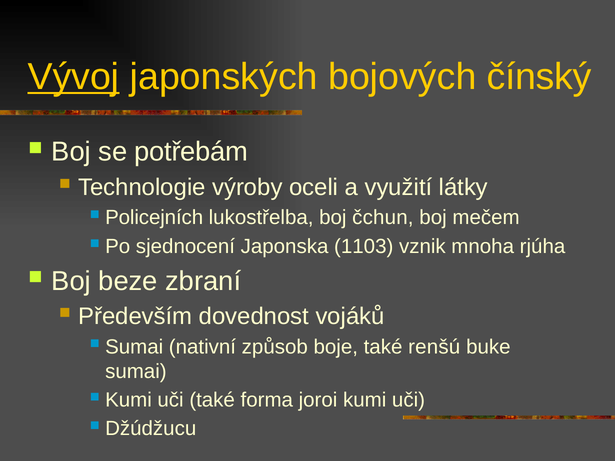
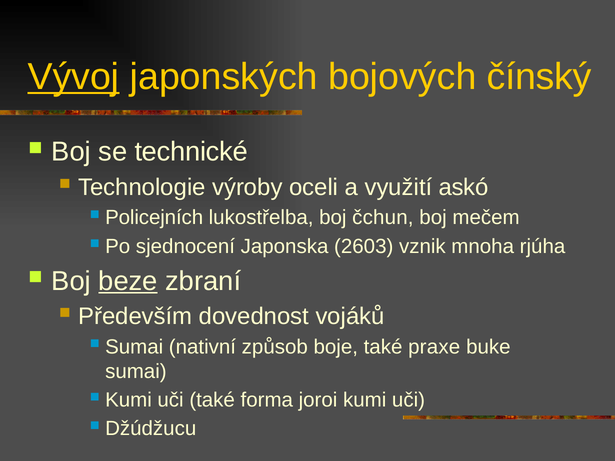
potřebám: potřebám -> technické (191, 152)
látky: látky -> askó (464, 187)
1103: 1103 -> 2603 (364, 246)
beze underline: none -> present (128, 281)
renšú: renšú -> praxe (434, 347)
